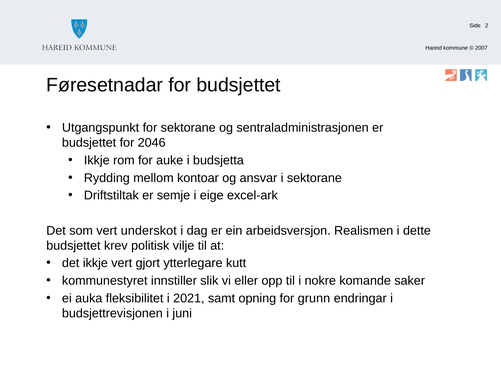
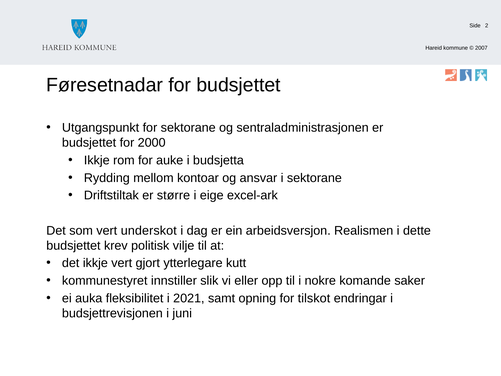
2046: 2046 -> 2000 (152, 143)
semje: semje -> større (173, 195)
grunn: grunn -> tilskot (314, 298)
